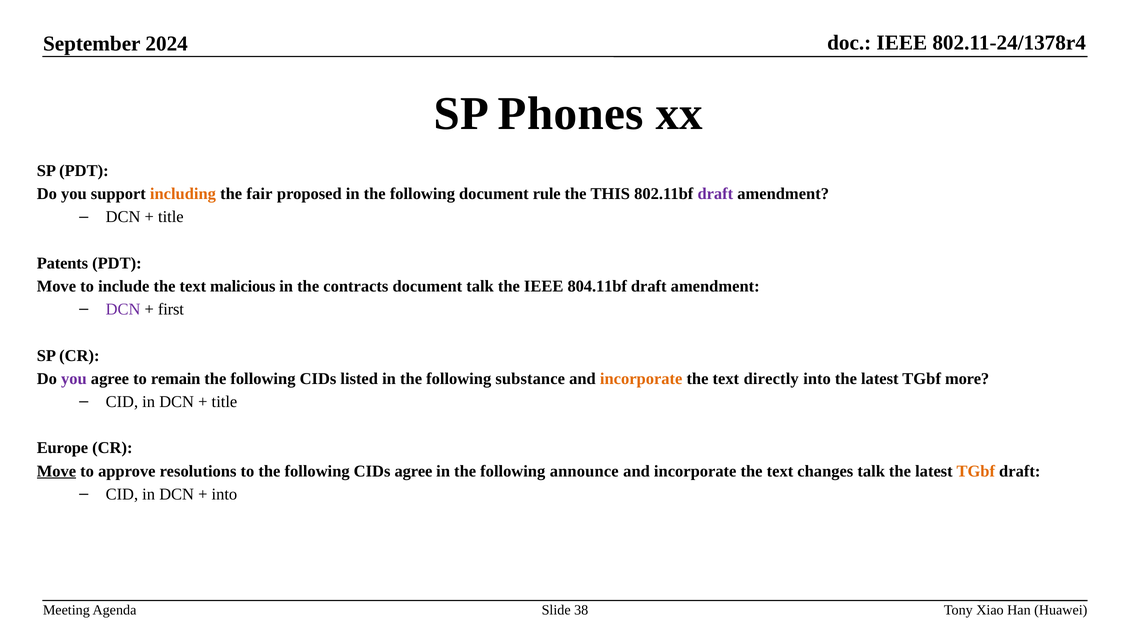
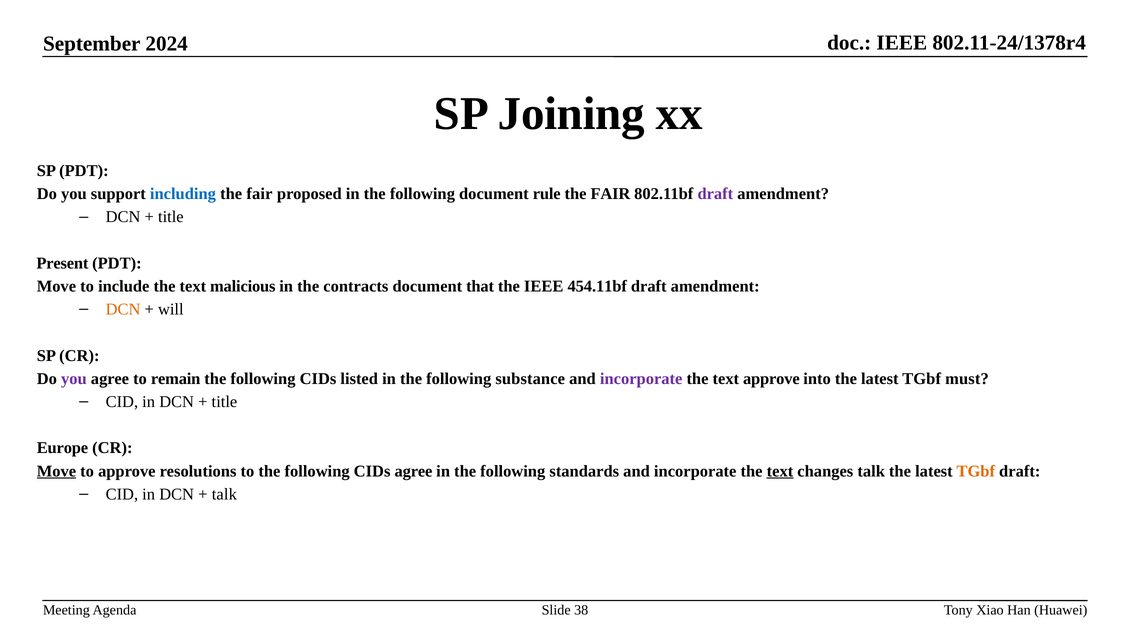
Phones: Phones -> Joining (571, 113)
including colour: orange -> blue (183, 194)
THIS: THIS -> FAIR (610, 194)
Patents: Patents -> Present (62, 263)
document talk: talk -> that (480, 286)
804.11bf: 804.11bf -> 454.11bf (597, 286)
DCN colour: purple -> orange (123, 309)
first: first -> will (171, 309)
incorporate colour: orange -> purple (641, 378)
text directly: directly -> approve (771, 378)
more: more -> must (967, 378)
announce: announce -> standards (584, 471)
text underline: none -> present (780, 471)
into: into -> talk (224, 494)
